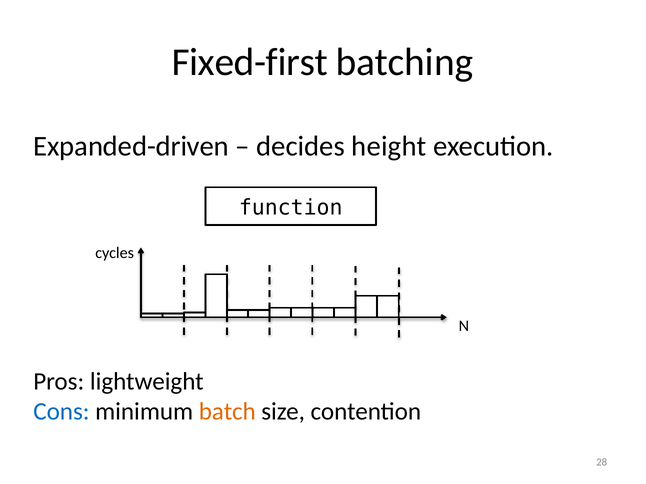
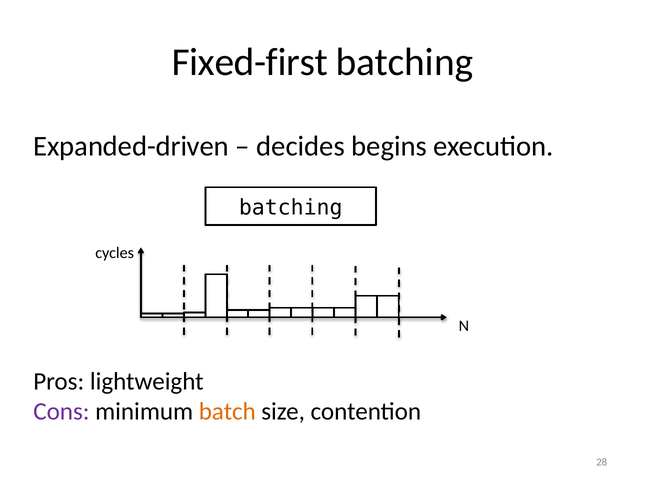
height: height -> begins (389, 146)
function: function -> batching (291, 208)
Cons colour: blue -> purple (61, 412)
